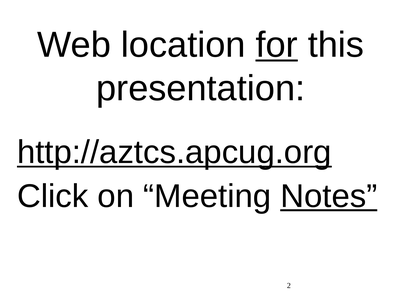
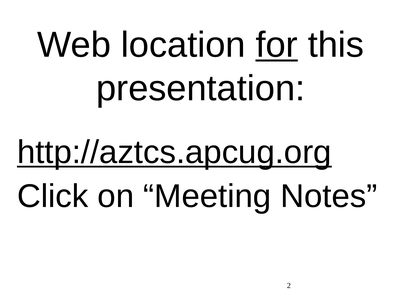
Notes underline: present -> none (329, 196)
